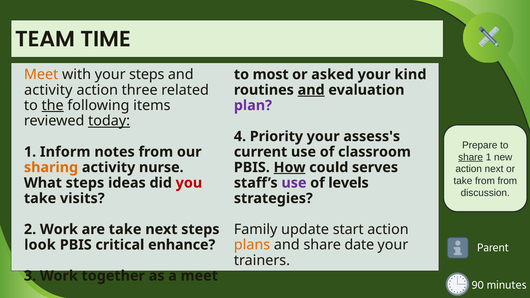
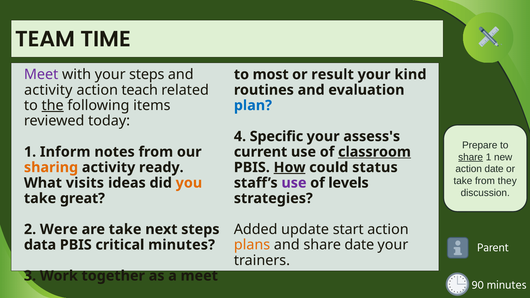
Meet colour: orange -> purple (41, 74)
asked: asked -> result (333, 74)
three: three -> teach (140, 90)
and underline: present -> none (311, 90)
plan colour: purple -> blue (253, 105)
today underline: present -> none (109, 121)
Priority: Priority -> Specific (276, 136)
classroom underline: none -> present (374, 152)
action next: next -> date (494, 169)
nurse: nurse -> ready (161, 167)
serves: serves -> status (375, 167)
from from: from -> they (507, 181)
What steps: steps -> visits (85, 183)
you colour: red -> orange (189, 183)
visits: visits -> great (82, 198)
Family: Family -> Added (256, 229)
2 Work: Work -> Were (59, 229)
look: look -> data (40, 245)
critical enhance: enhance -> minutes (182, 245)
